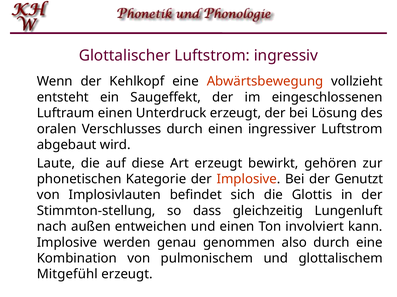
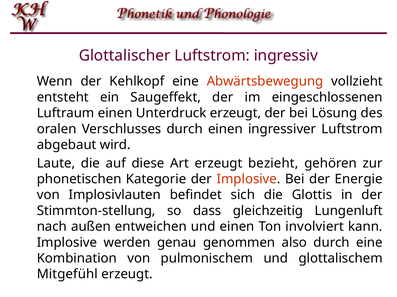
bewirkt: bewirkt -> bezieht (273, 164)
Genutzt: Genutzt -> Energie (359, 180)
